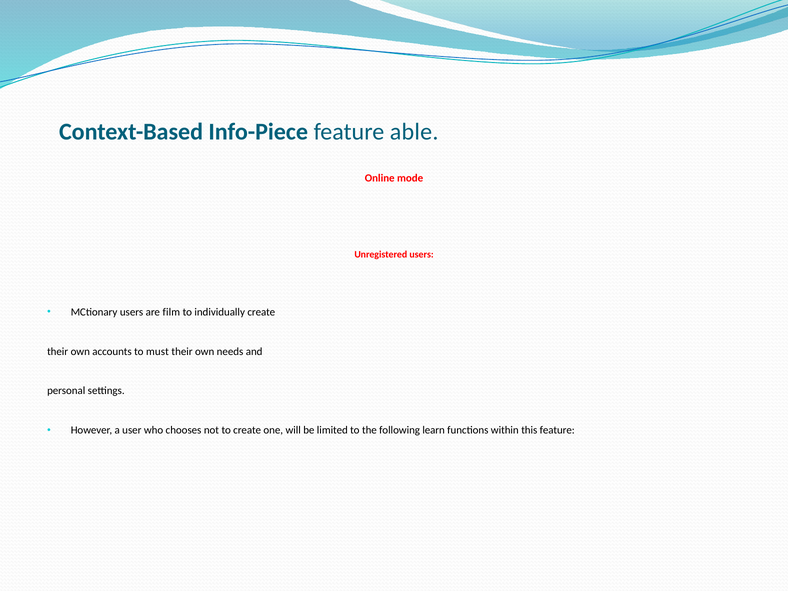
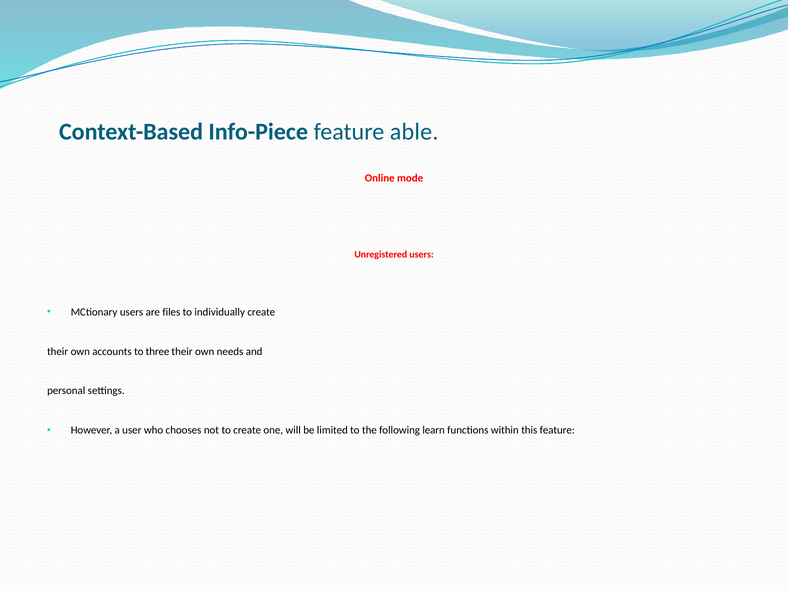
film: film -> files (171, 312)
must: must -> three (158, 351)
